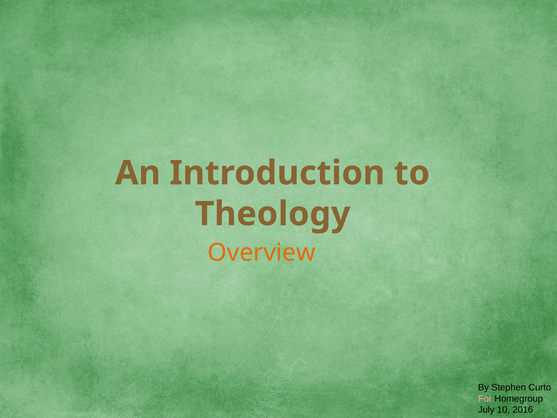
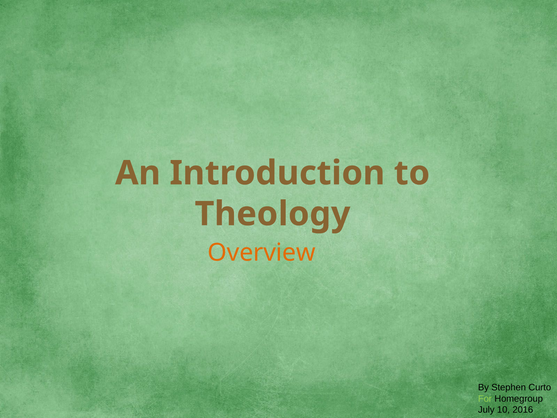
For colour: pink -> light green (485, 398)
